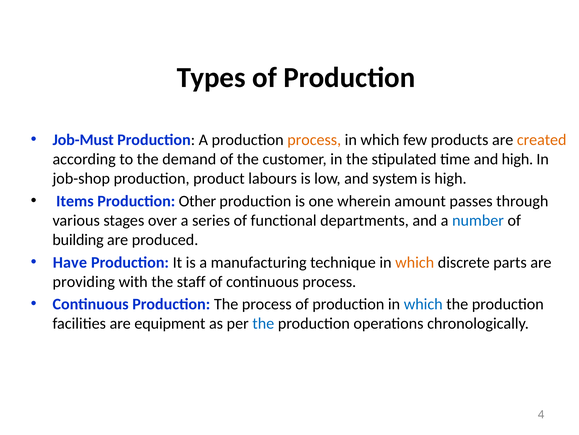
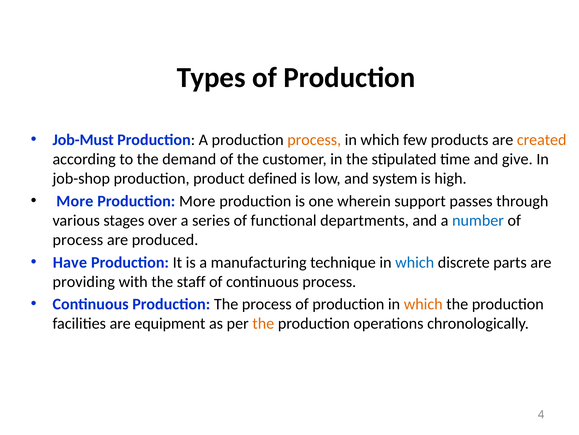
and high: high -> give (517, 159)
labours: labours -> defined (273, 178)
Items: Items -> More (75, 201)
Production Other: Other -> More (197, 201)
amount: amount -> support (420, 201)
building: building -> process (78, 239)
which colour: orange -> blue (415, 262)
which colour: blue -> orange (423, 304)
the colour: blue -> orange (263, 323)
